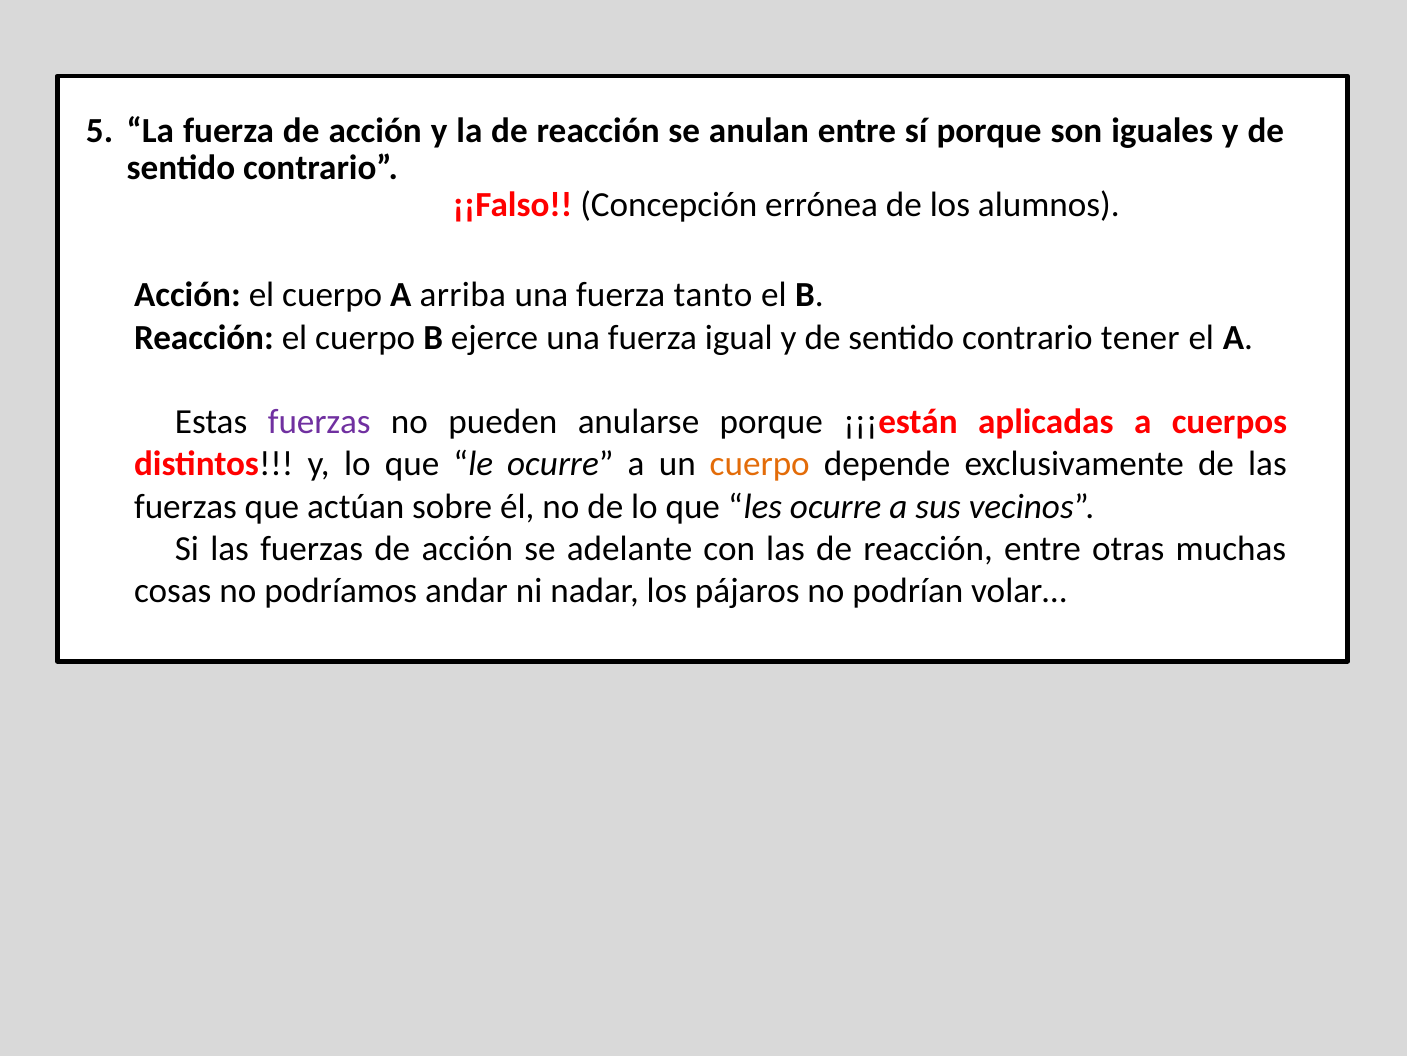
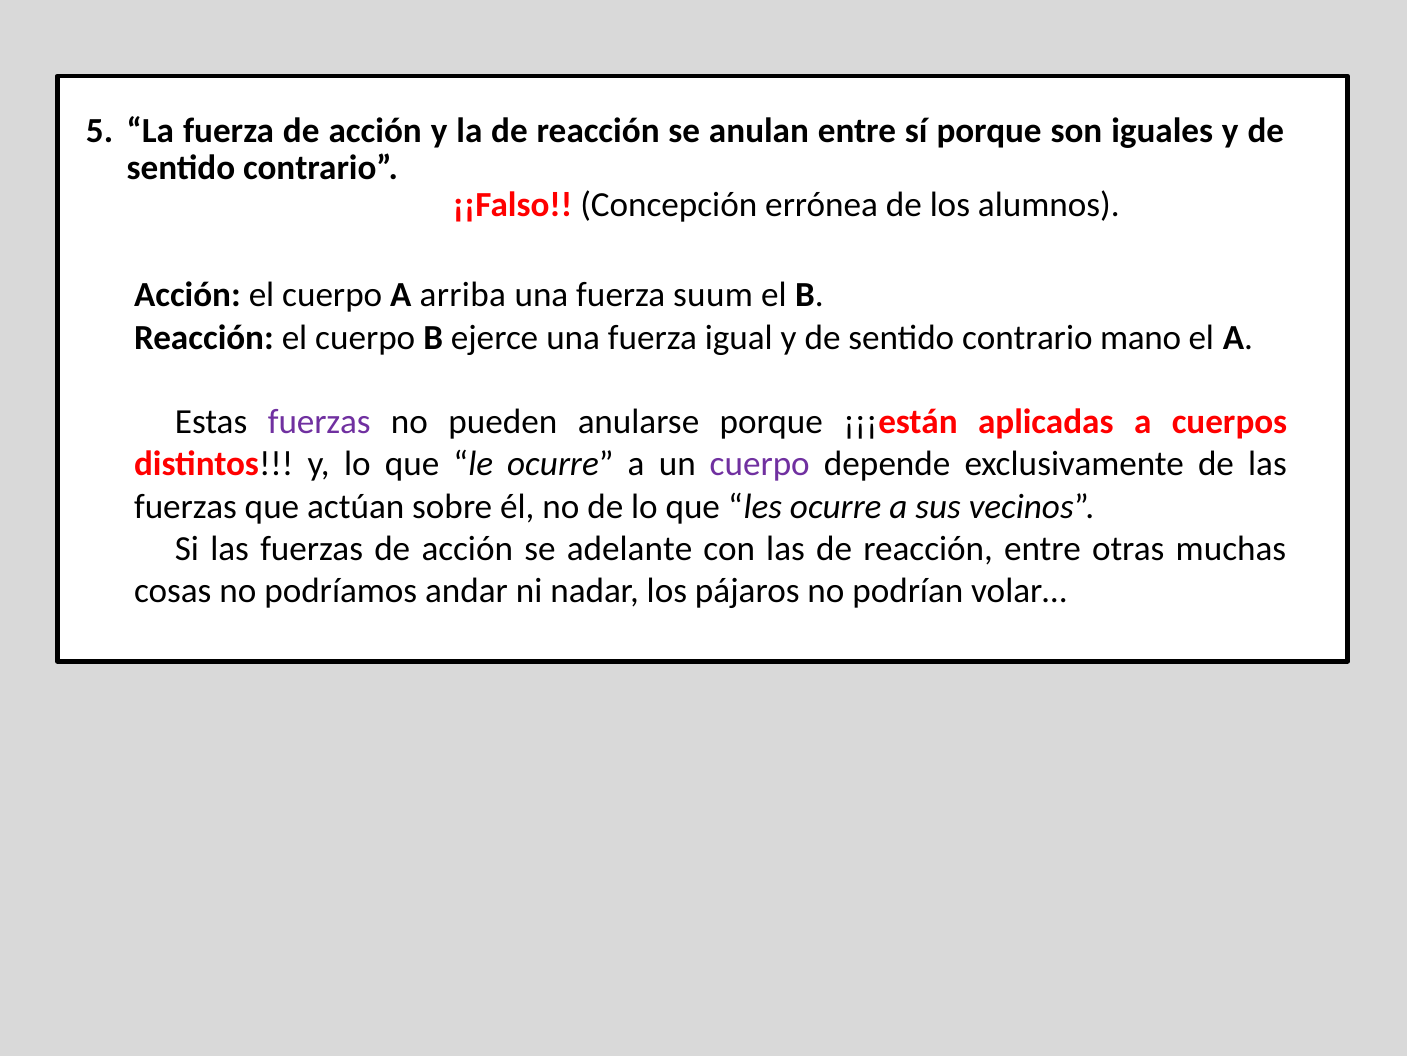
tanto: tanto -> suum (713, 295)
tener: tener -> mano (1141, 337)
cuerpo colour: orange -> purple (760, 464)
